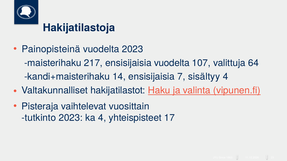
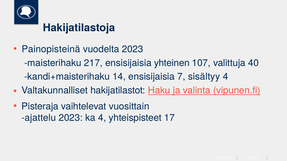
ensisijaisia vuodelta: vuodelta -> yhteinen (172, 63)
64: 64 -> 40 (253, 63)
tutkinto: tutkinto -> ajattelu (39, 118)
